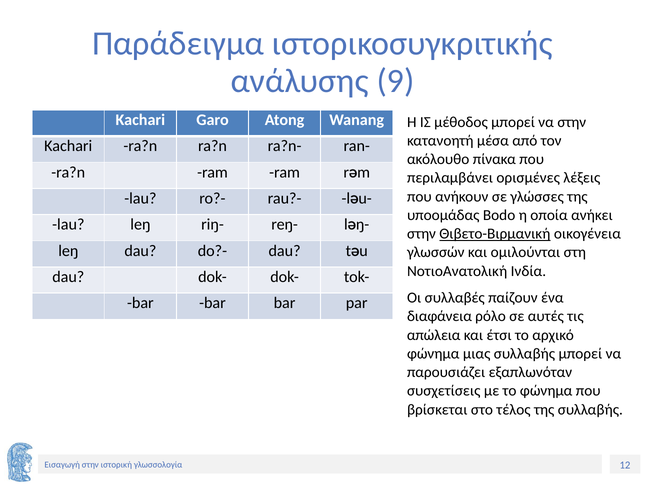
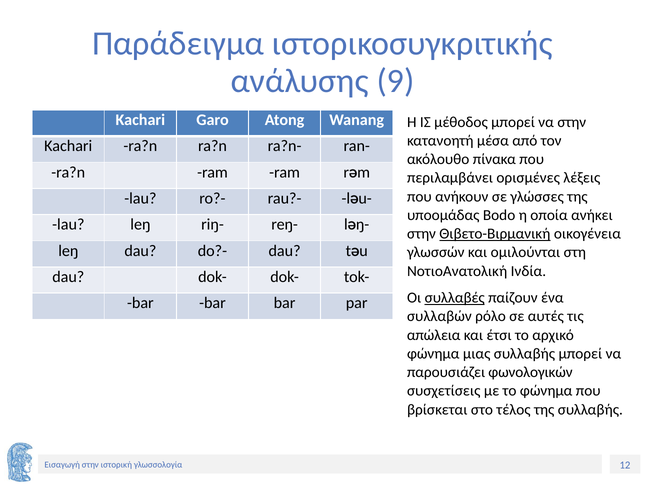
συλλαβές underline: none -> present (455, 298)
διαφάνεια: διαφάνεια -> συλλαβών (439, 316)
εξαπλωνόταν: εξαπλωνόταν -> φωνολογικών (530, 372)
